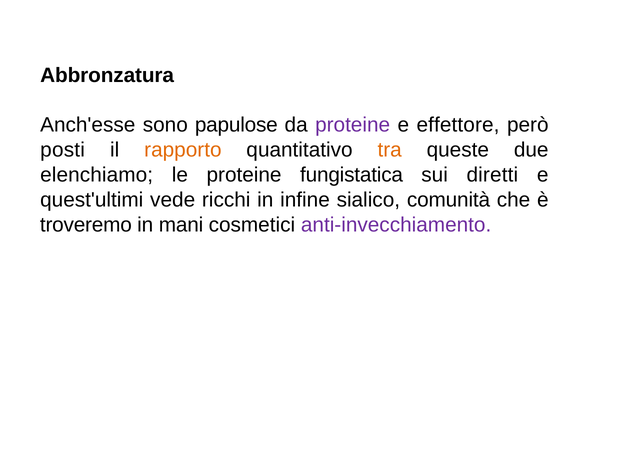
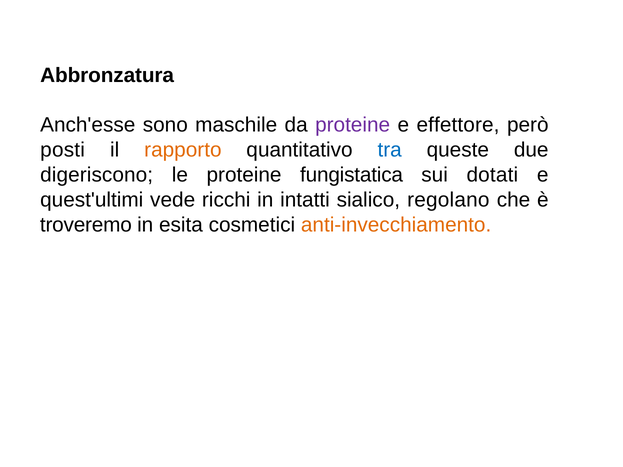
papulose: papulose -> maschile (236, 125)
tra colour: orange -> blue (390, 150)
elenchiamo: elenchiamo -> digeriscono (97, 175)
diretti: diretti -> dotati (492, 175)
infine: infine -> intatti (305, 200)
comunità: comunità -> regolano (448, 200)
mani: mani -> esita (181, 225)
anti-invecchiamento colour: purple -> orange (396, 225)
